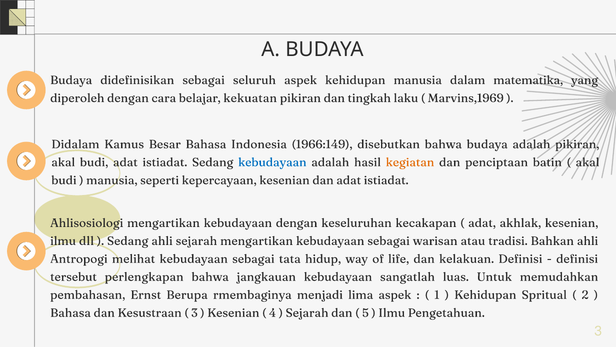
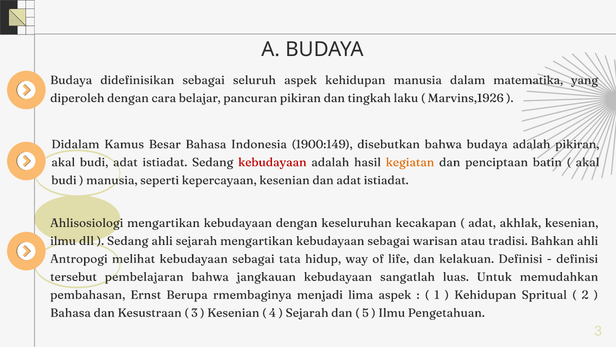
kekuatan: kekuatan -> pancuran (250, 98)
Marvins,1969: Marvins,1969 -> Marvins,1926 (466, 98)
1966:149: 1966:149 -> 1900:149 (322, 144)
kebudayaan colour: blue -> red (272, 162)
perlengkapan: perlengkapan -> pembelajaran (144, 276)
